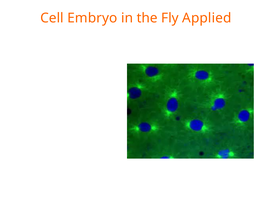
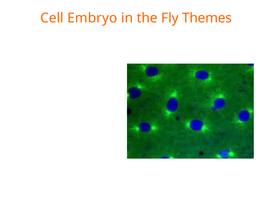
Applied: Applied -> Themes (207, 18)
